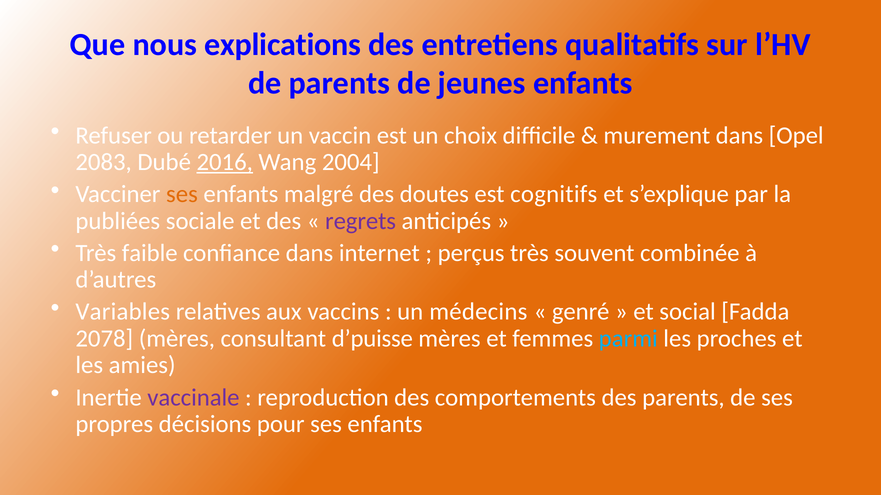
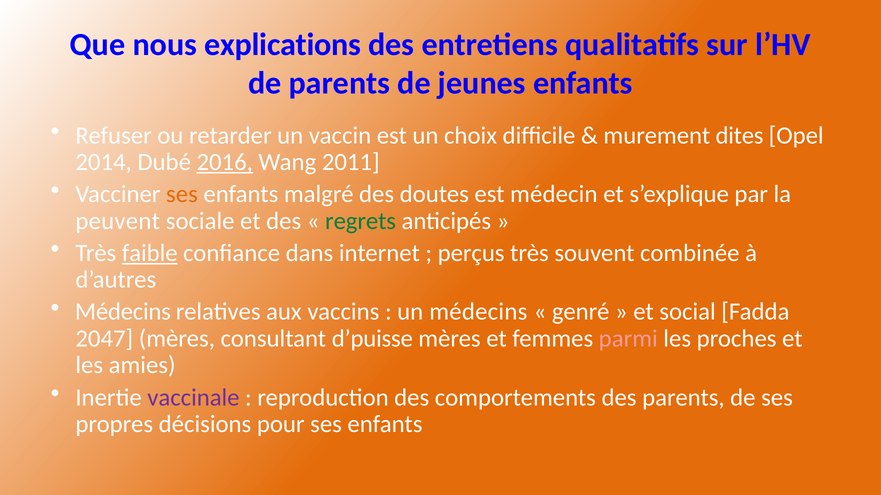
murement dans: dans -> dites (740, 136)
2083: 2083 -> 2014 (104, 162)
2004: 2004 -> 2011 (351, 162)
cognitifs: cognitifs -> médecin (554, 194)
publiées: publiées -> peuvent (118, 221)
regrets colour: purple -> green (361, 221)
faible underline: none -> present (150, 253)
Variables: Variables -> Médecins (123, 312)
2078: 2078 -> 2047 (104, 339)
parmi colour: light blue -> pink (628, 339)
